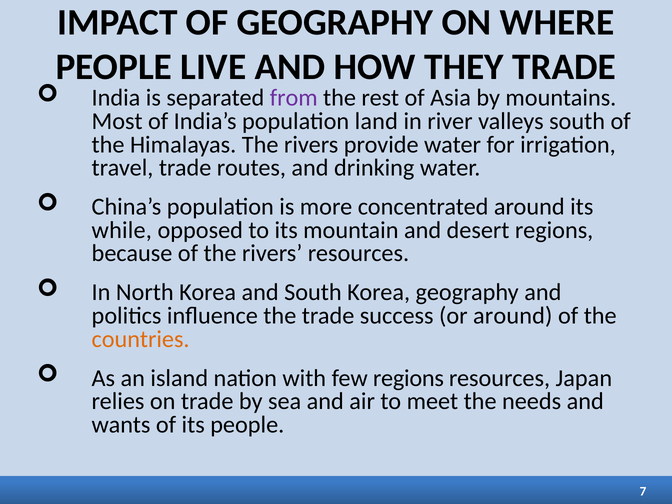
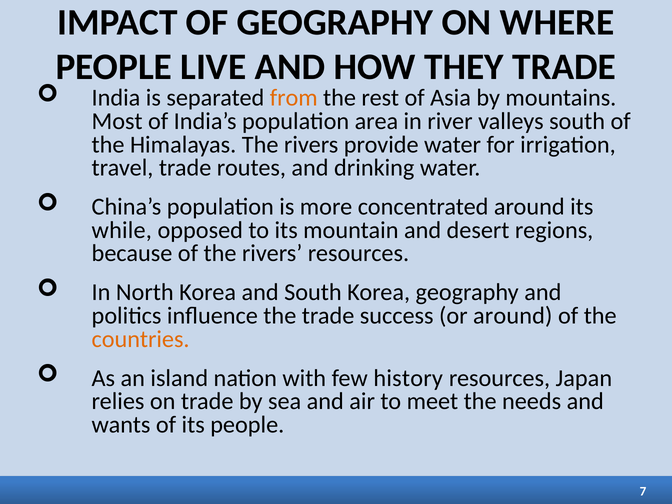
from colour: purple -> orange (294, 98)
land: land -> area (376, 121)
few regions: regions -> history (408, 378)
